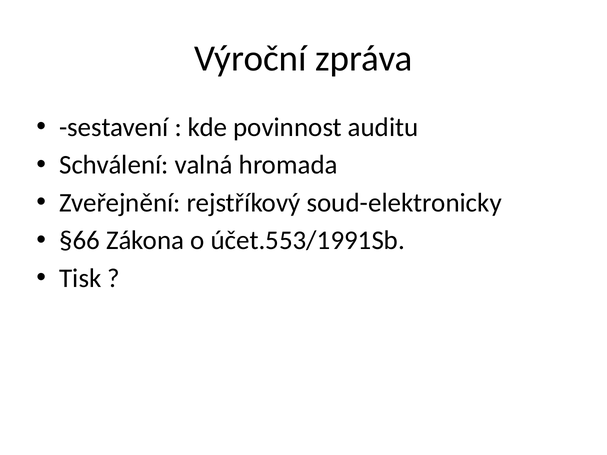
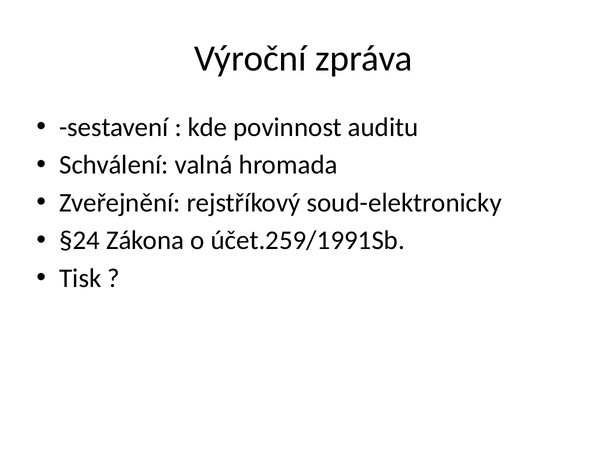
§66: §66 -> §24 (80, 241)
účet.553/1991Sb: účet.553/1991Sb -> účet.259/1991Sb (308, 241)
